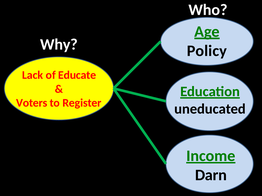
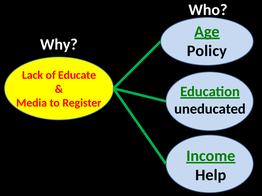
Voters: Voters -> Media (32, 103)
Darn: Darn -> Help (211, 175)
